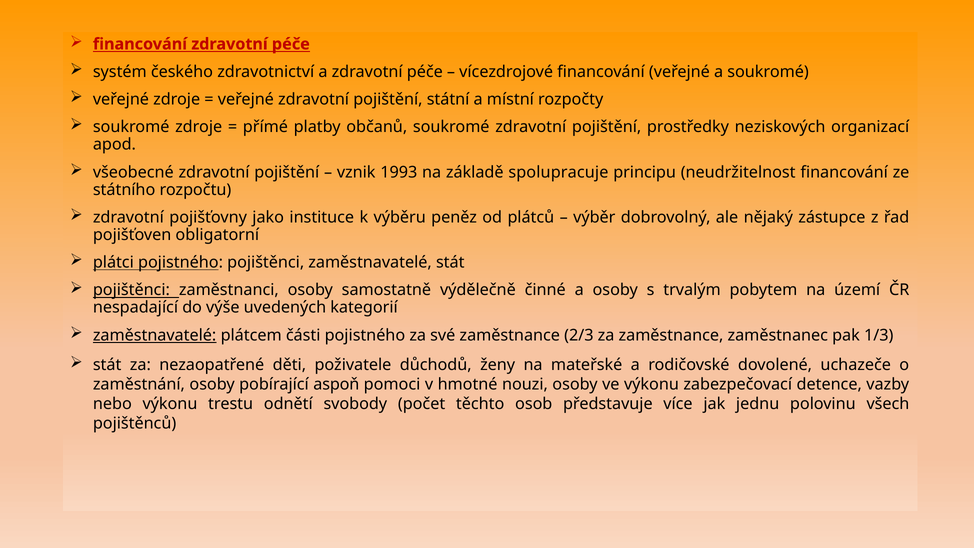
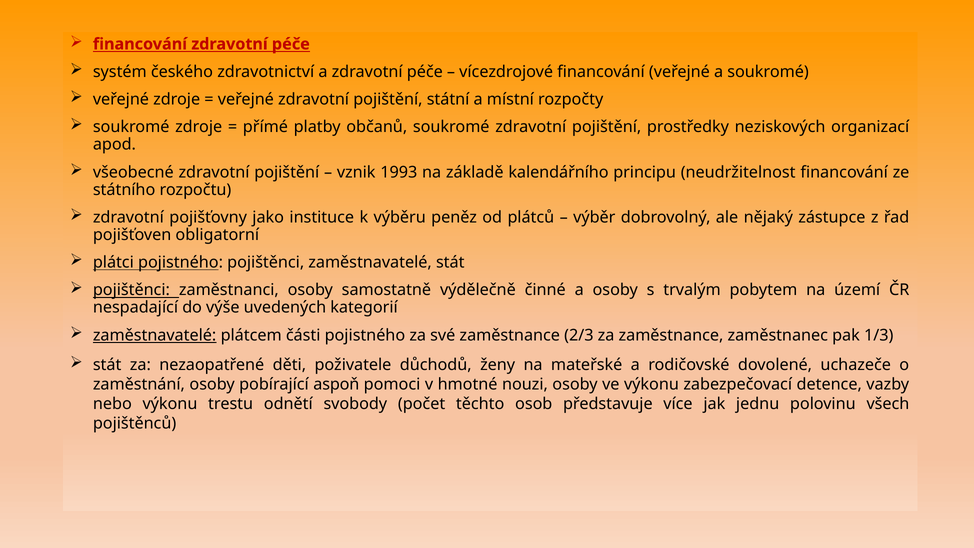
spolupracuje: spolupracuje -> kalendářního (558, 172)
